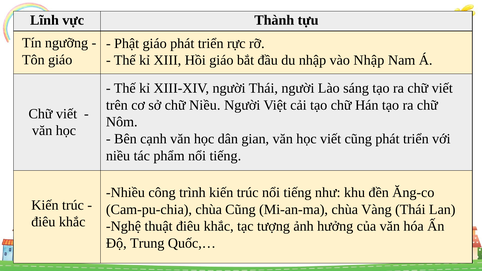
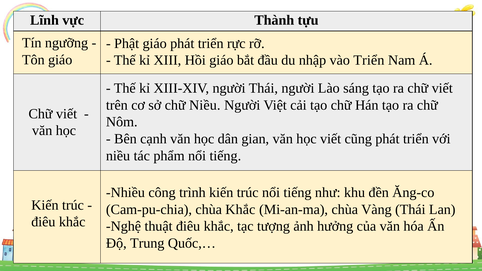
vào Nhập: Nhập -> Triển (369, 60)
chùa Cũng: Cũng -> Khắc (240, 210)
